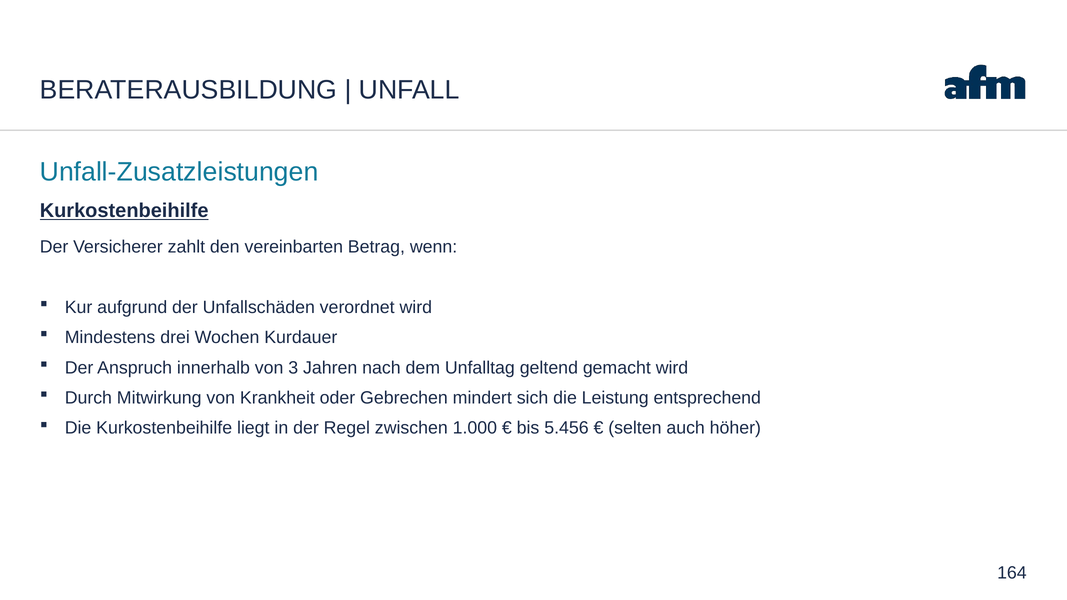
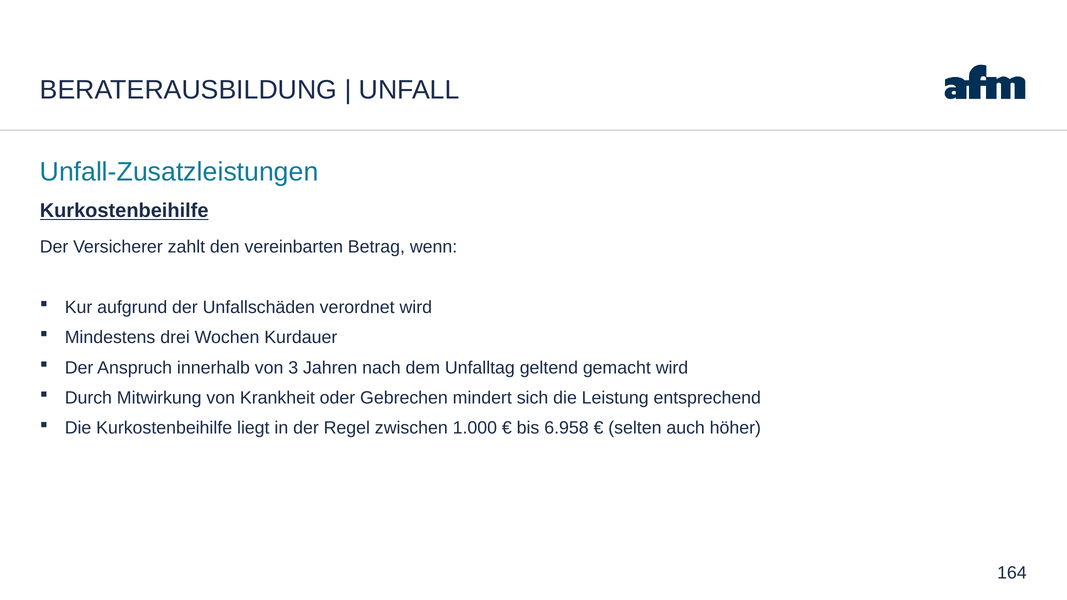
5.456: 5.456 -> 6.958 (566, 428)
